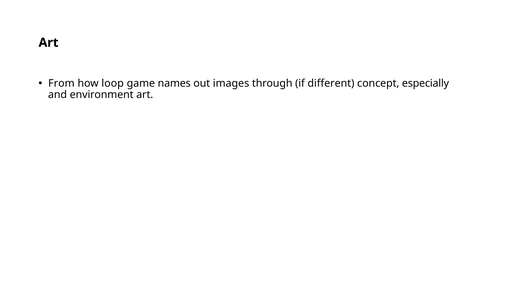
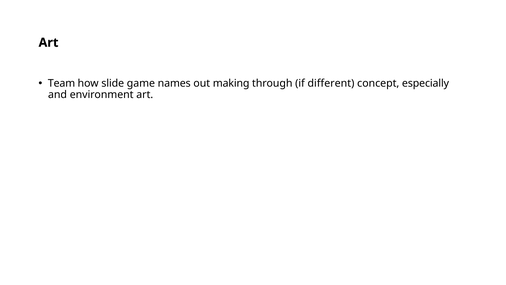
From: From -> Team (62, 83)
loop: loop -> slide (113, 83)
images: images -> making (231, 83)
